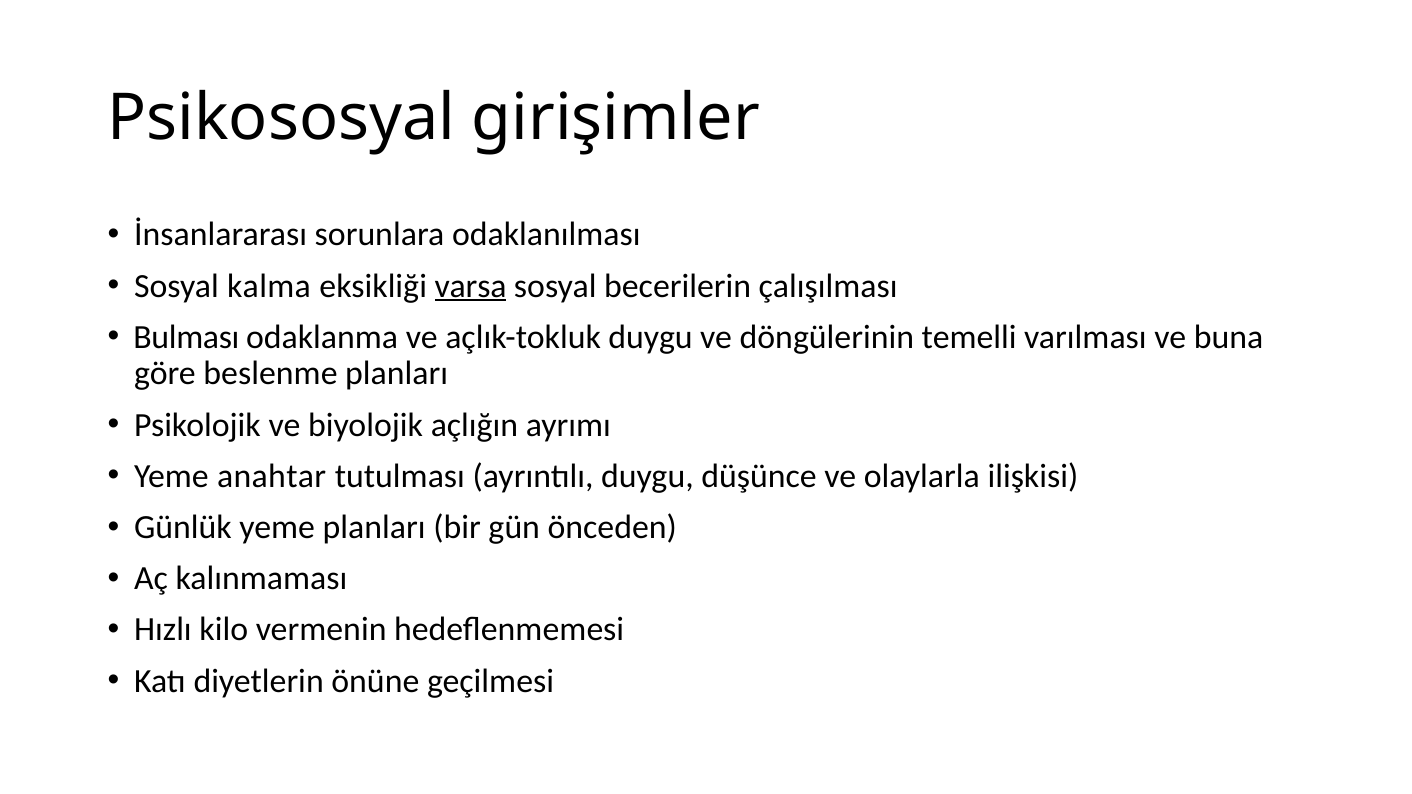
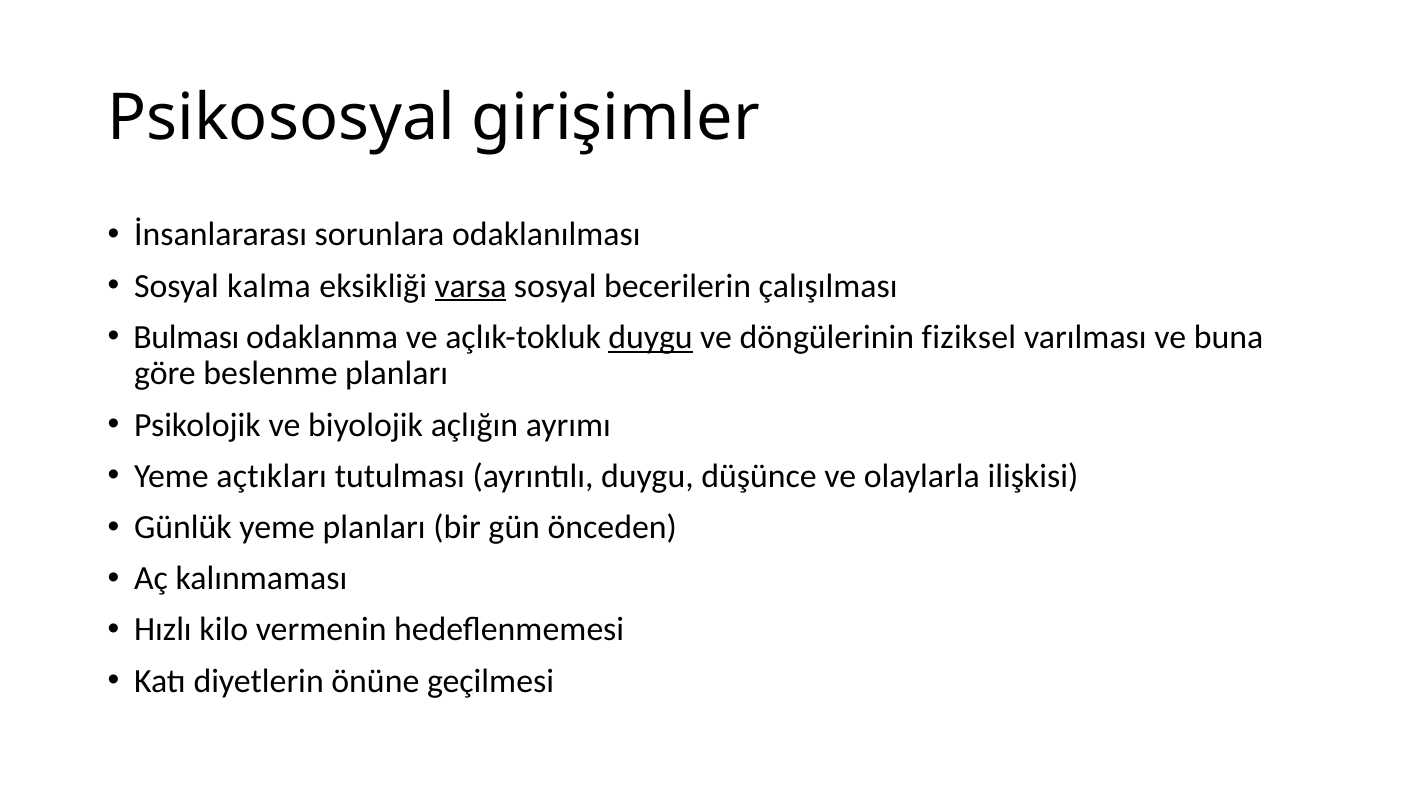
duygu underline: none -> present (651, 337)
temelli: temelli -> fiziksel (969, 337)
anahtar: anahtar -> açtıkları (272, 476)
